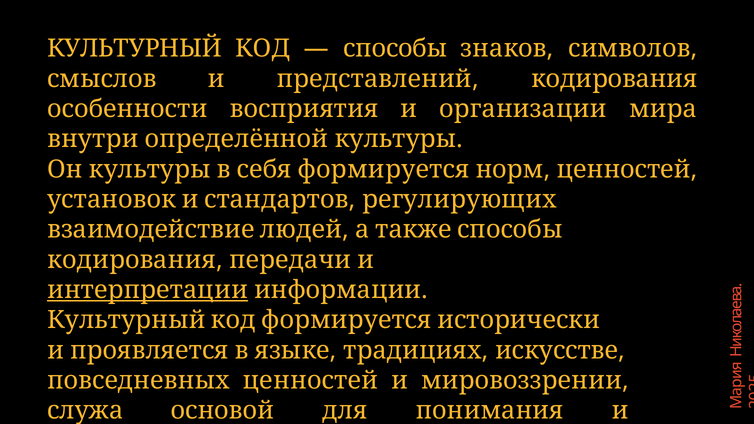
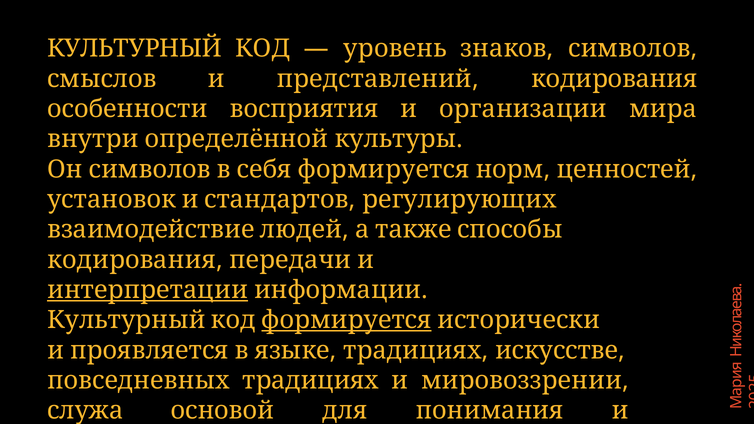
способы: способы -> уровень (395, 49)
Он культуры: культуры -> символов (150, 169)
формируется underline: none -> present (347, 320)
повседневных ценностей: ценностей -> традициях (311, 381)
